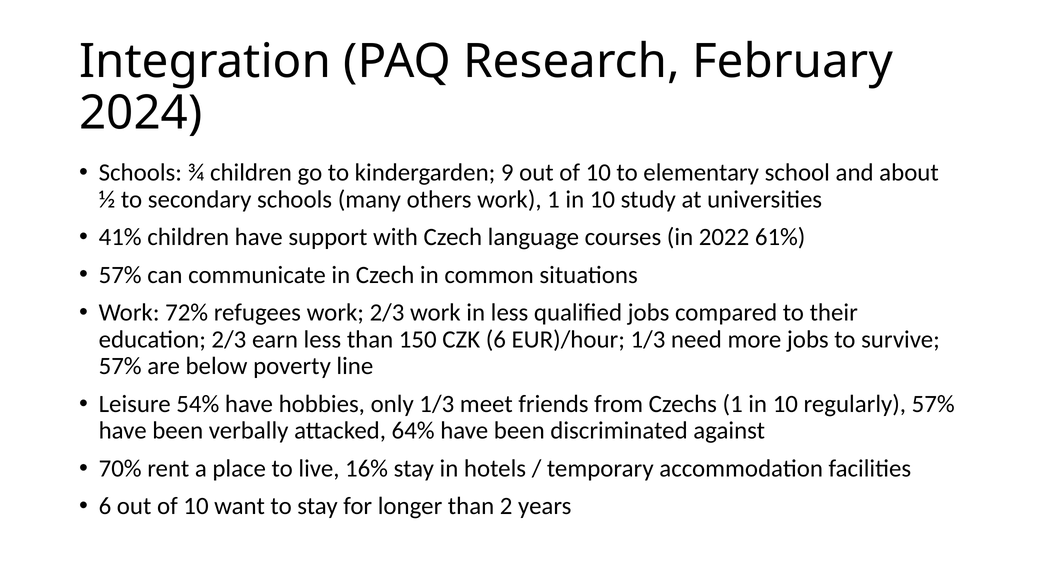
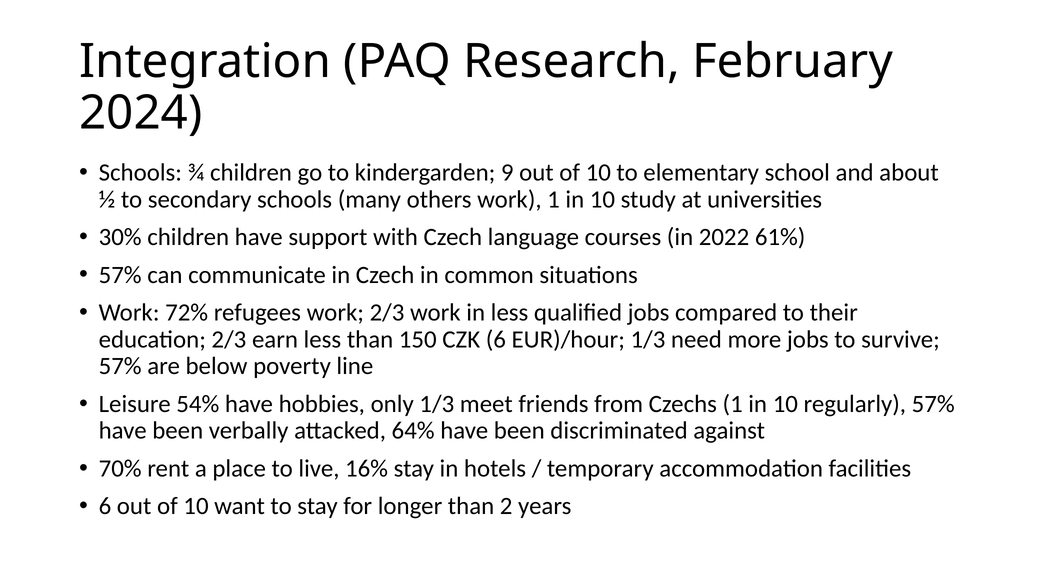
41%: 41% -> 30% (120, 237)
